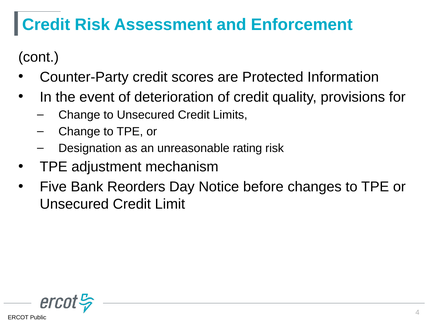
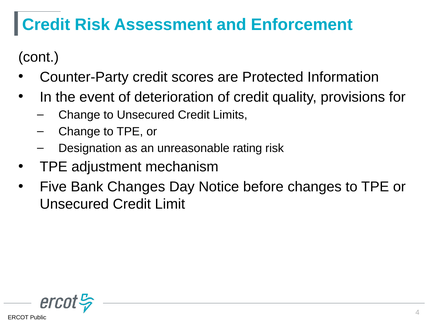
Bank Reorders: Reorders -> Changes (136, 187)
